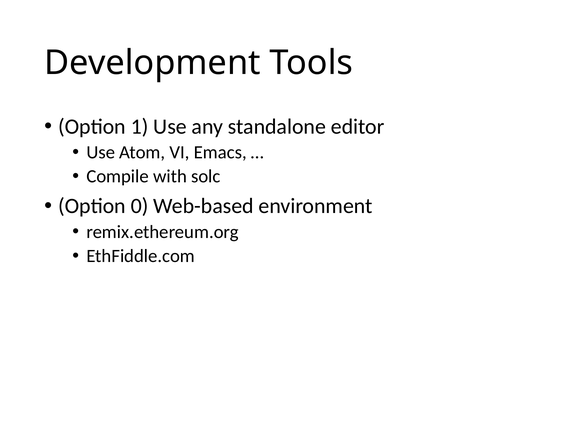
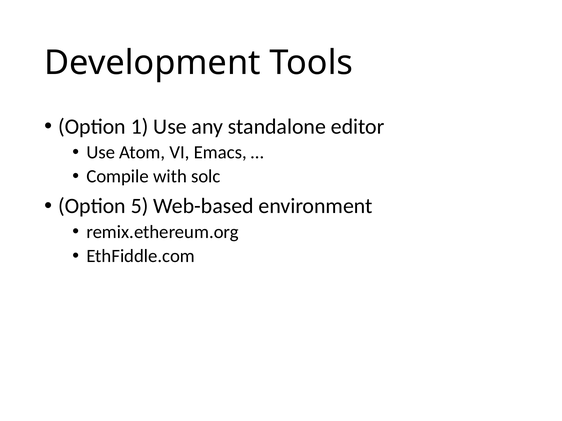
0: 0 -> 5 (140, 206)
